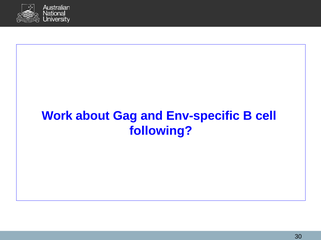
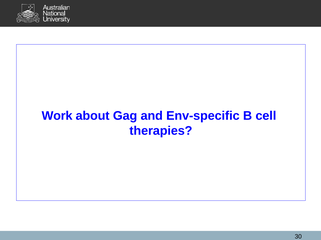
following: following -> therapies (161, 131)
